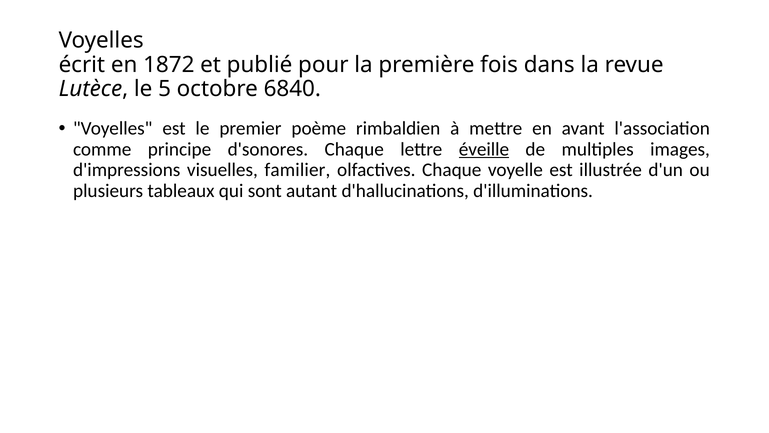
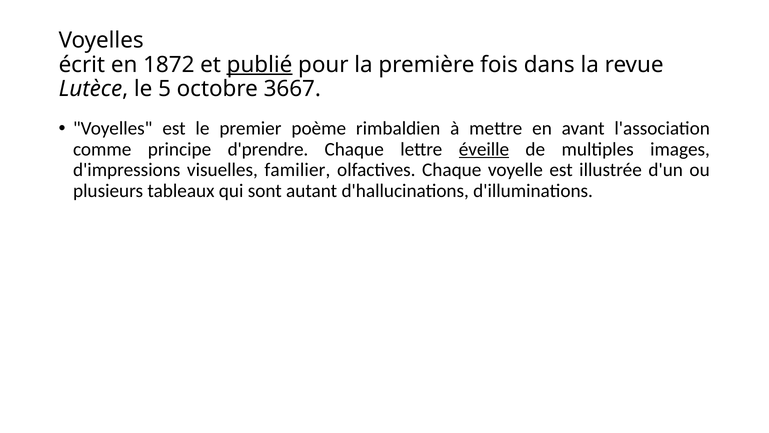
publié underline: none -> present (260, 65)
6840: 6840 -> 3667 (292, 89)
d'sonores: d'sonores -> d'prendre (268, 149)
